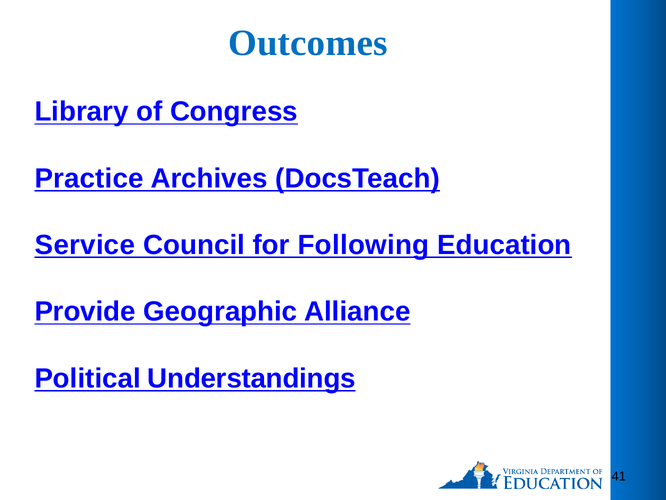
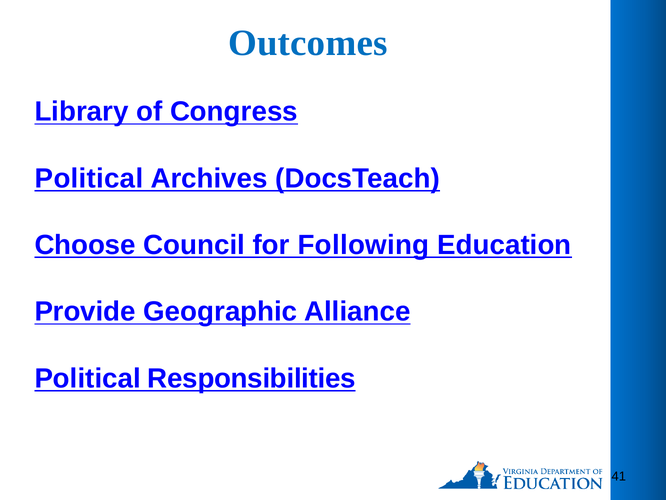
Practice: Practice -> Political (89, 178)
Service: Service -> Choose (85, 245)
Understandings: Understandings -> Responsibilities (252, 378)
